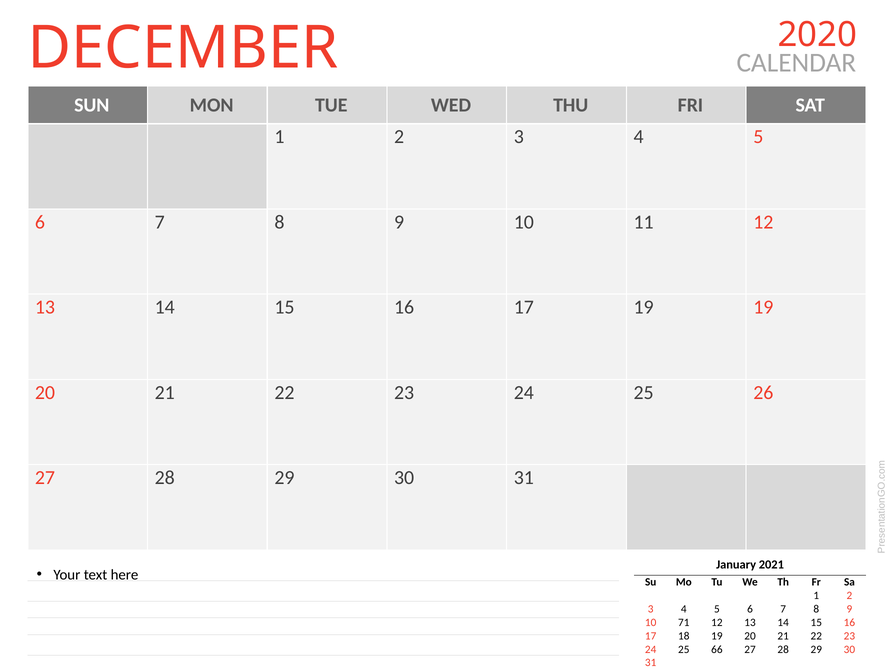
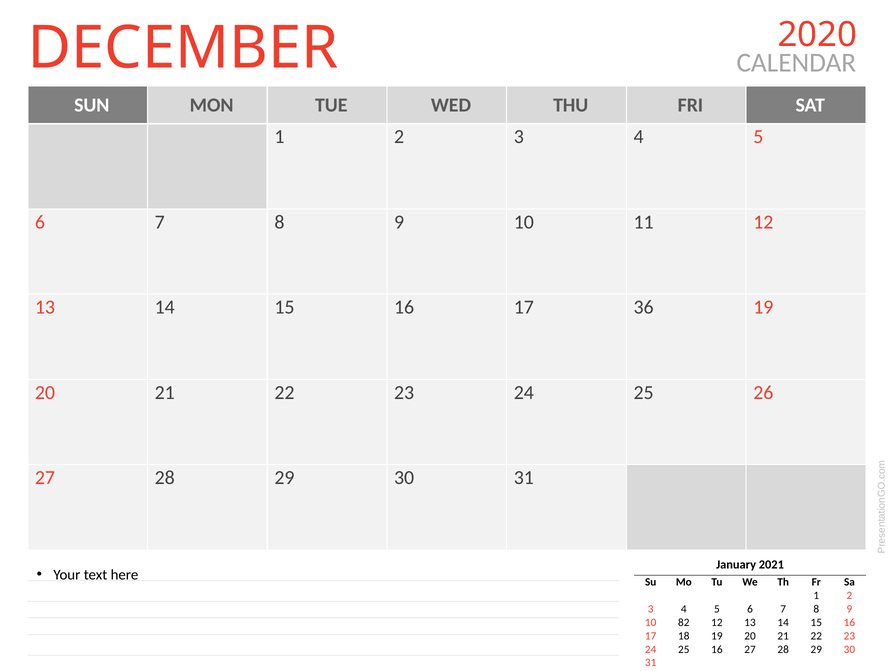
17 19: 19 -> 36 (644, 307)
71: 71 -> 82 (684, 623)
25 66: 66 -> 16 (717, 650)
